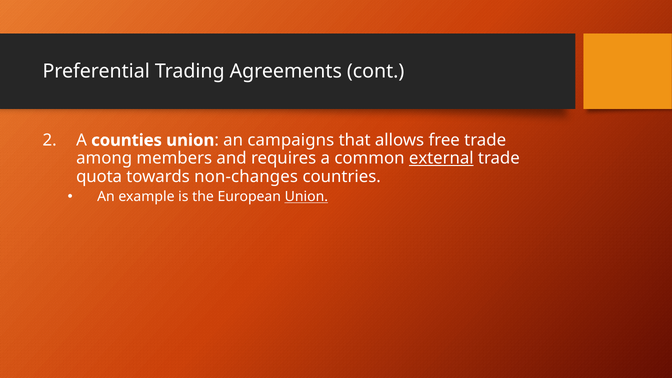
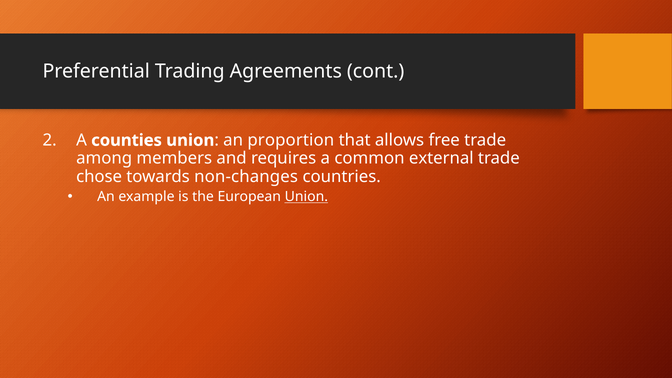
campaigns: campaigns -> proportion (291, 140)
external underline: present -> none (441, 158)
quota: quota -> chose (99, 177)
